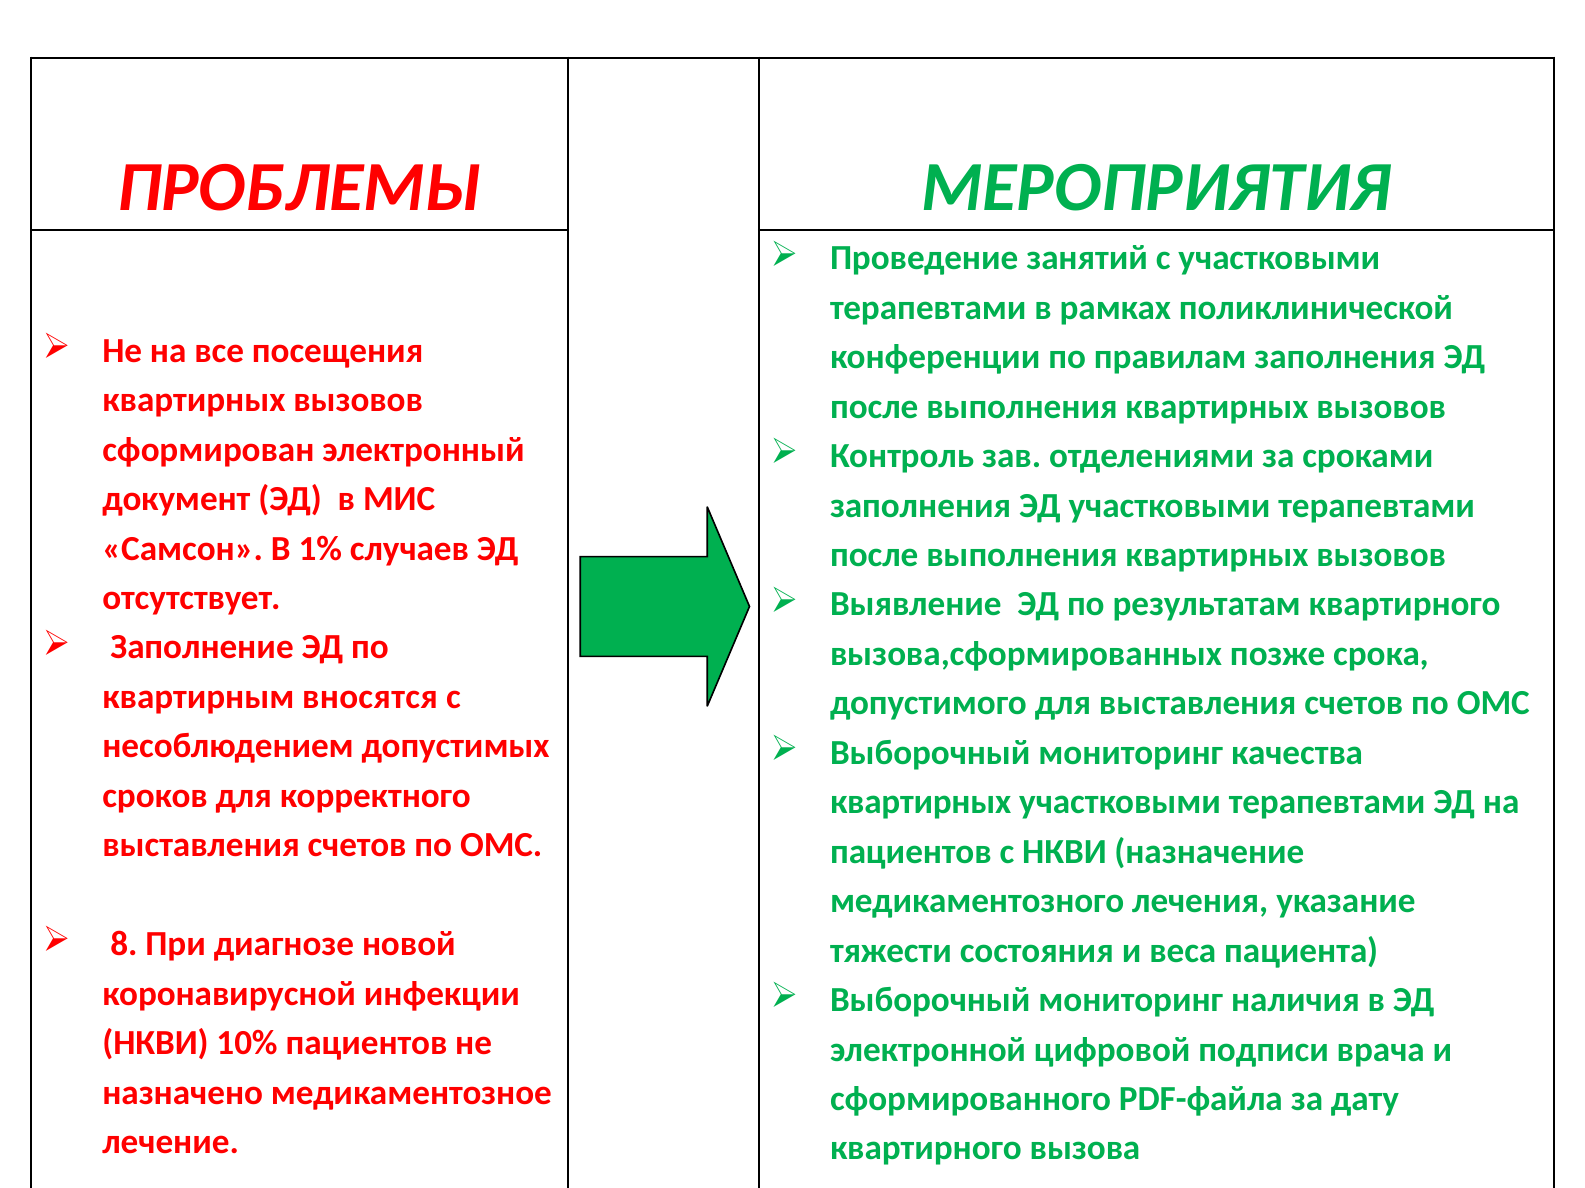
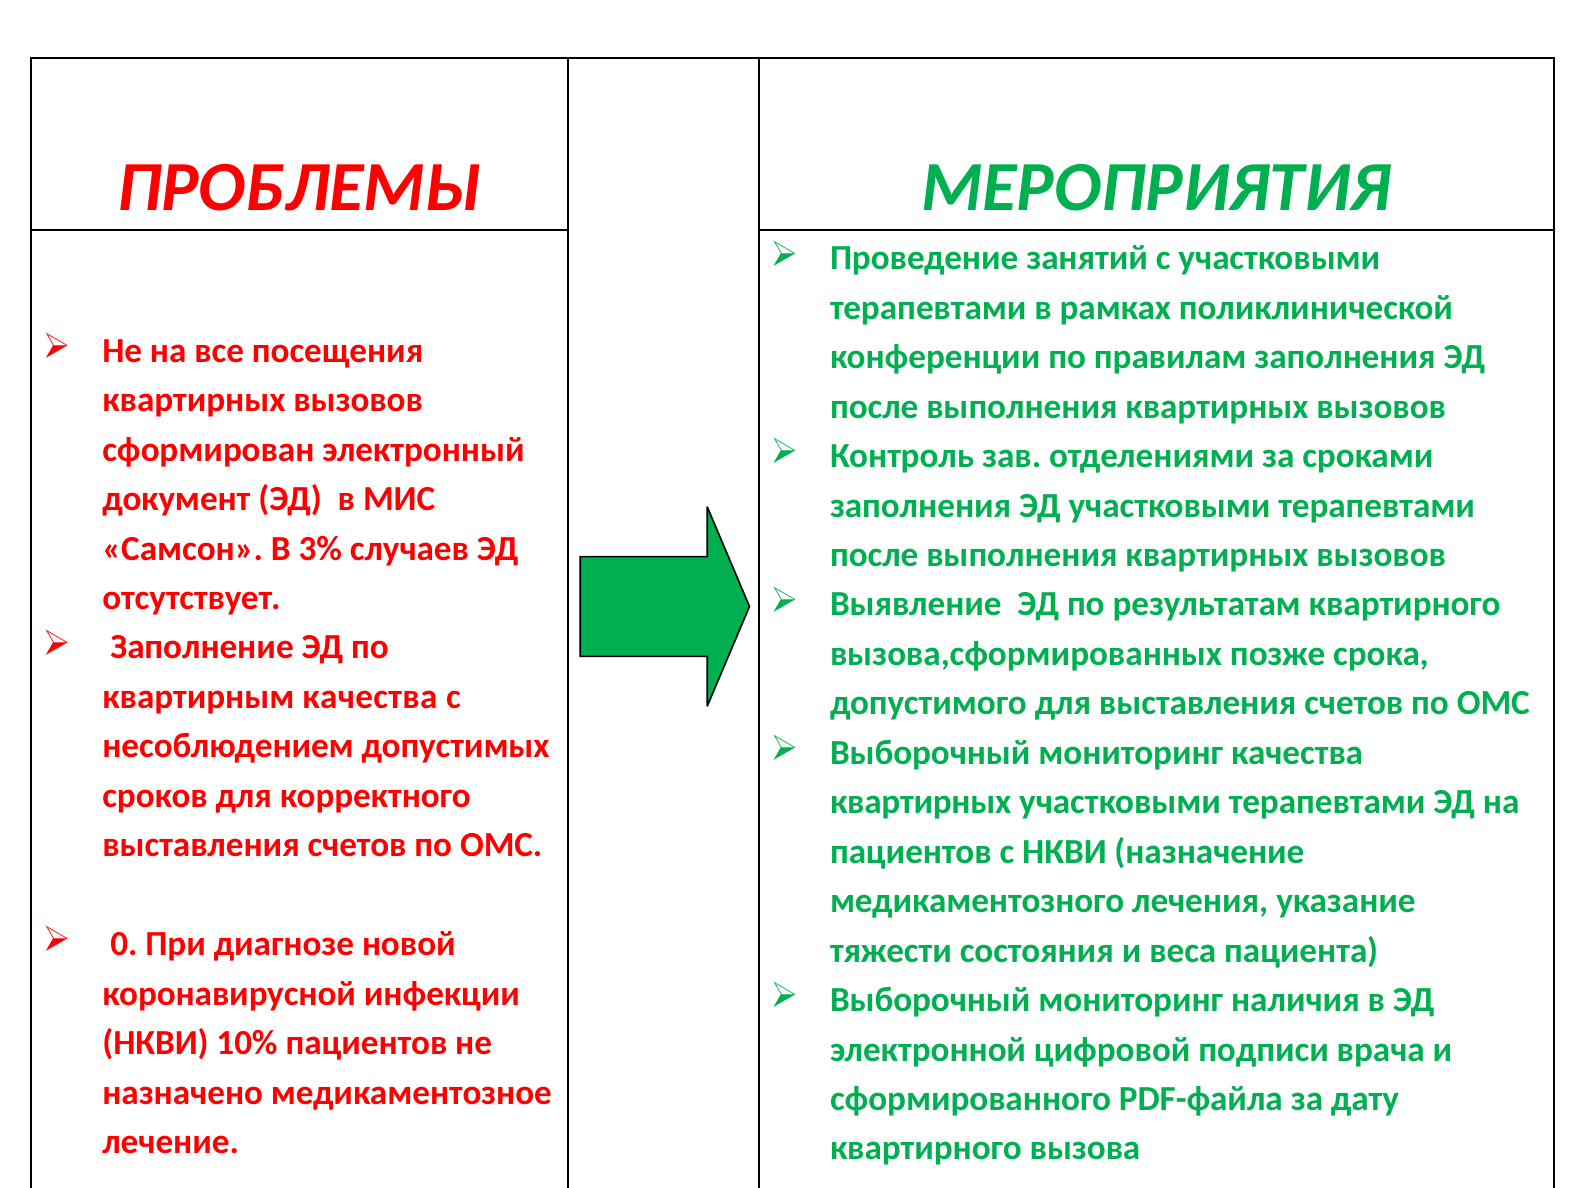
1%: 1% -> 3% (320, 549)
квартирным вносятся: вносятся -> качества (370, 697)
8: 8 -> 0 (124, 945)
